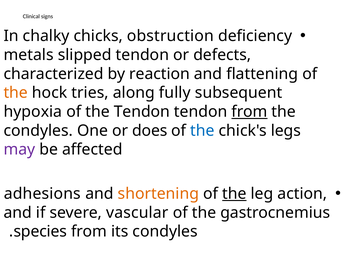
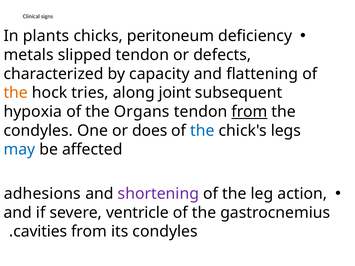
chalky: chalky -> plants (46, 36)
obstruction: obstruction -> peritoneum (170, 36)
reaction: reaction -> capacity (159, 74)
fully: fully -> joint (175, 93)
the Tendon: Tendon -> Organs (142, 112)
may colour: purple -> blue (19, 150)
shortening colour: orange -> purple (158, 194)
the underline: present -> none (234, 194)
vascular: vascular -> ventricle (137, 213)
species: species -> cavities (40, 232)
